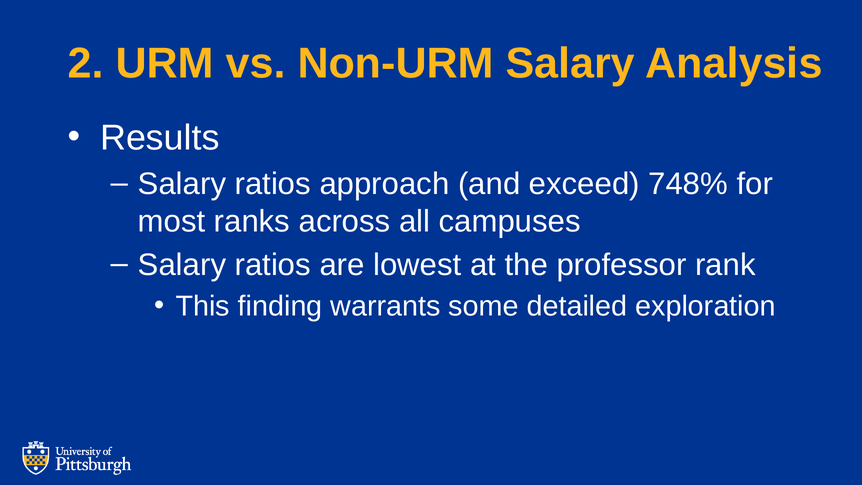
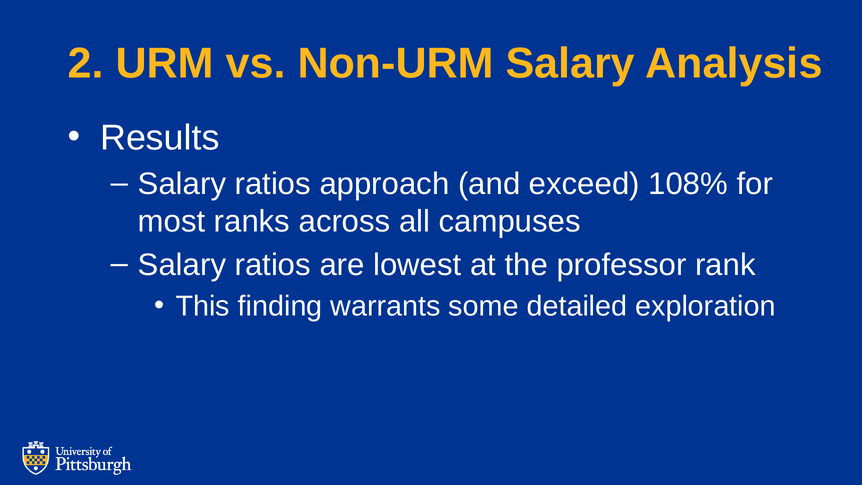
748%: 748% -> 108% (688, 184)
